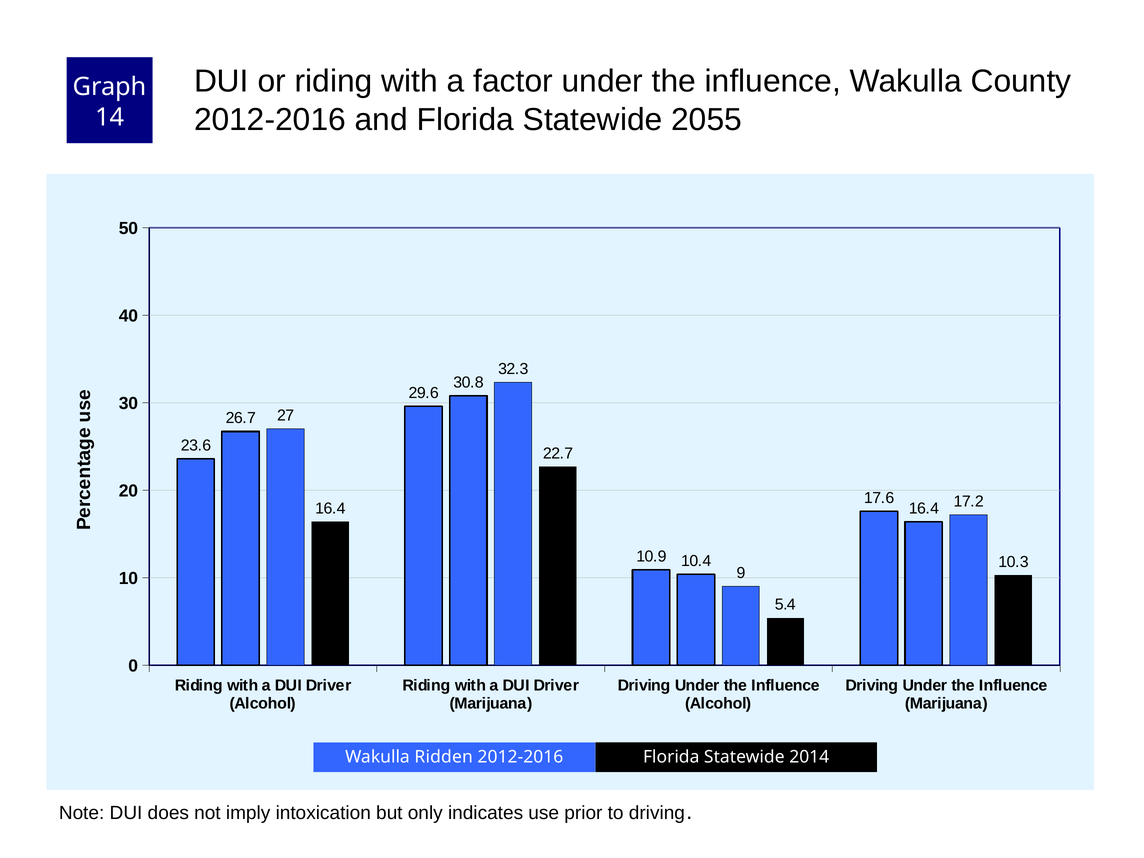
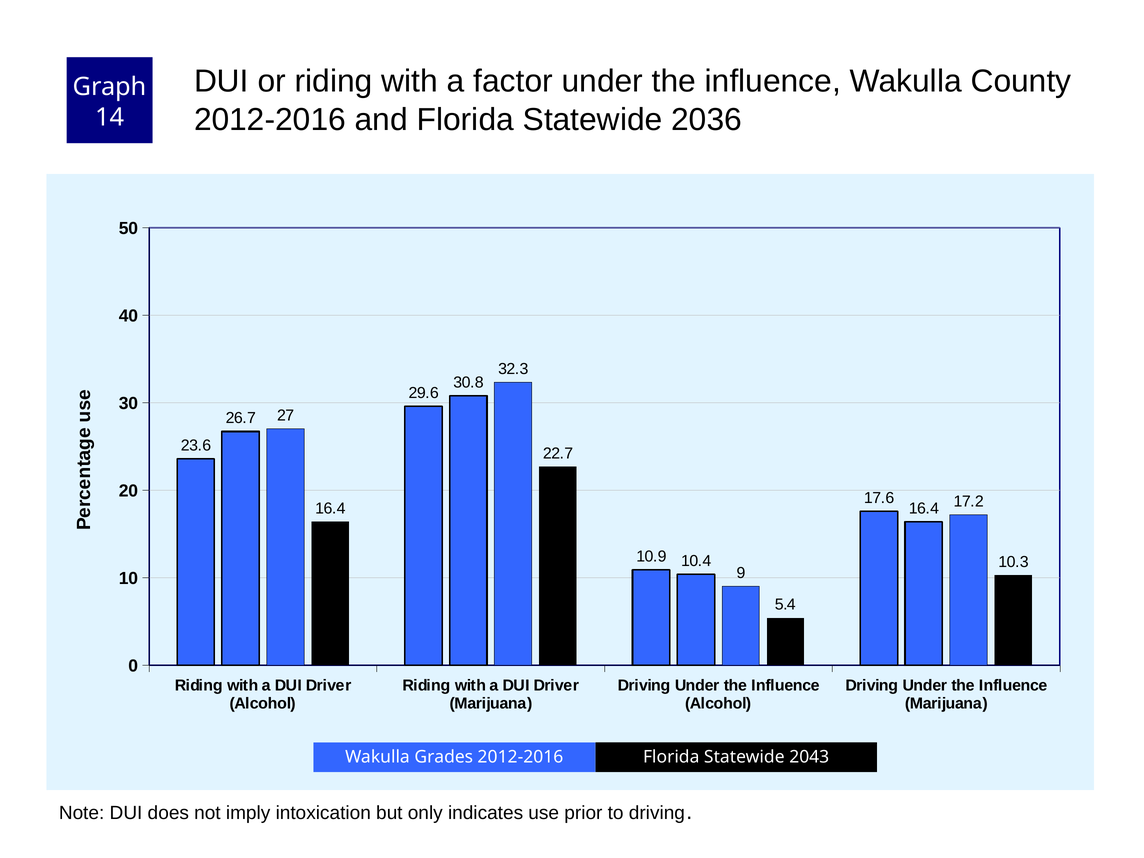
2055: 2055 -> 2036 (707, 120)
Ridden: Ridden -> Grades (444, 757)
2014: 2014 -> 2043 (809, 757)
